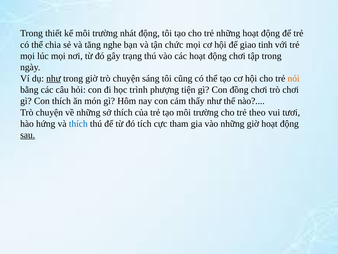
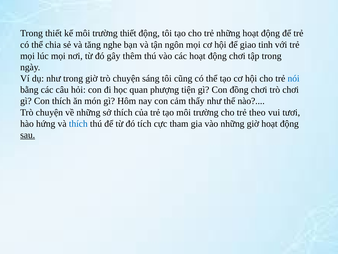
trường nhát: nhát -> thiết (128, 33)
chức: chức -> ngôn (174, 45)
trạng: trạng -> thêm (132, 56)
như underline: present -> none (54, 78)
nói colour: orange -> blue (294, 78)
trình: trình -> quan (139, 90)
